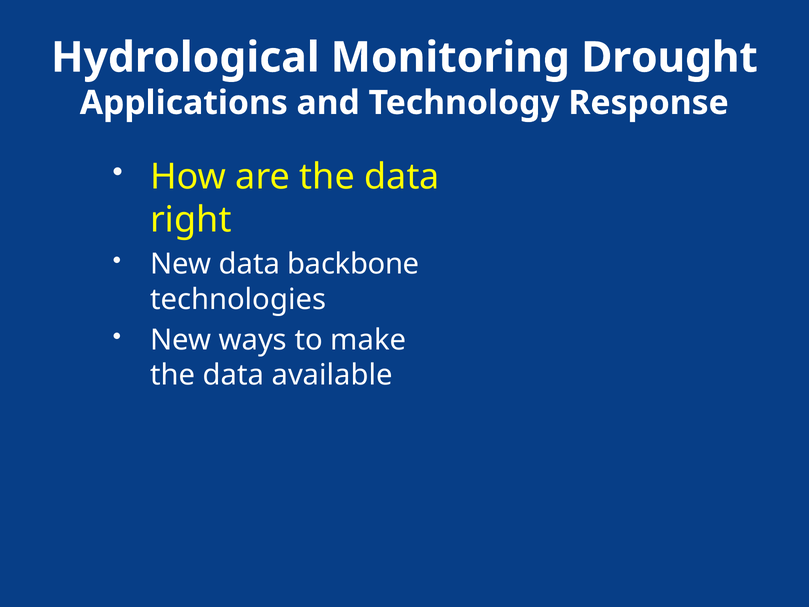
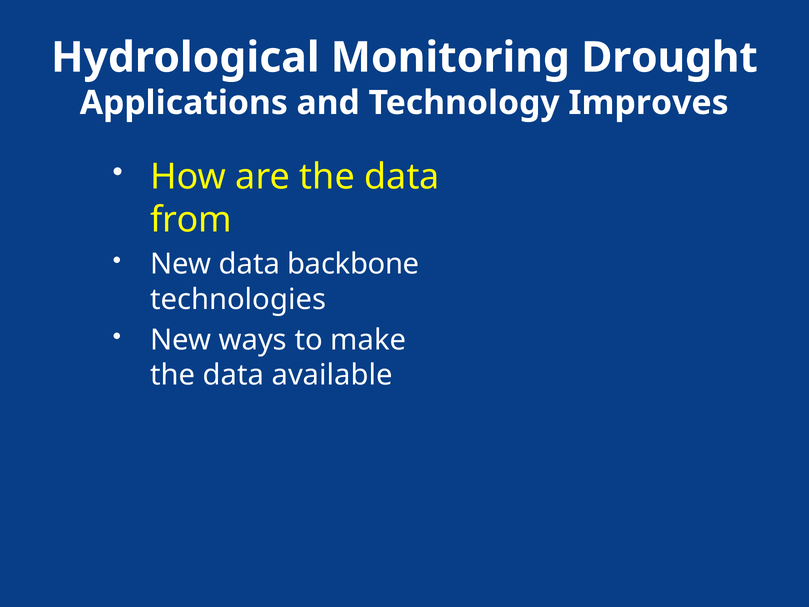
Response: Response -> Improves (648, 103)
right: right -> from (191, 220)
